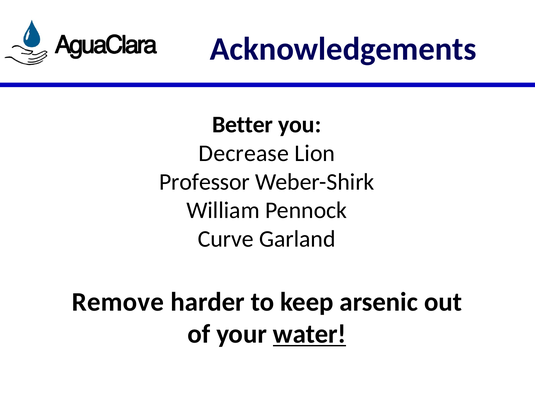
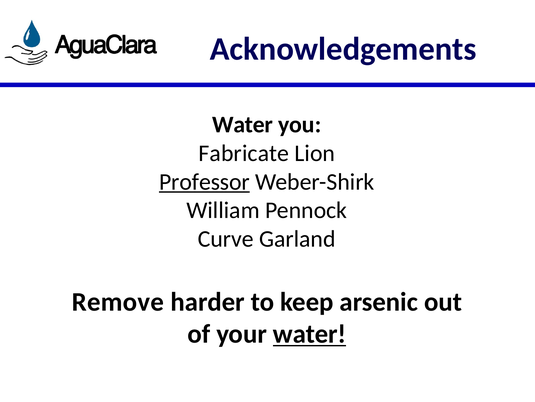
Better: Better -> Water (243, 124)
Decrease: Decrease -> Fabricate (244, 153)
Professor underline: none -> present (204, 181)
